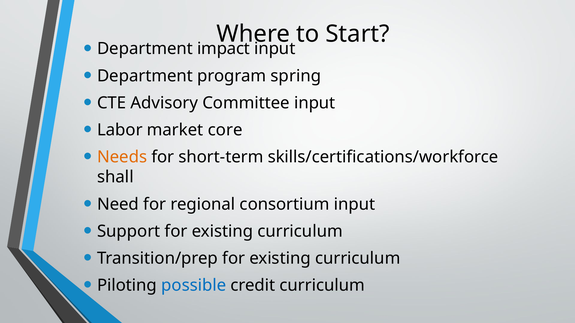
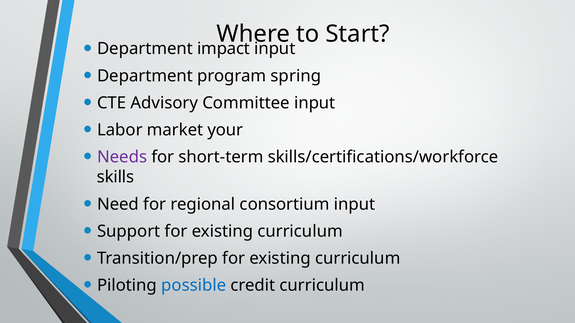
core: core -> your (225, 130)
Needs colour: orange -> purple (122, 157)
shall: shall -> skills (115, 177)
